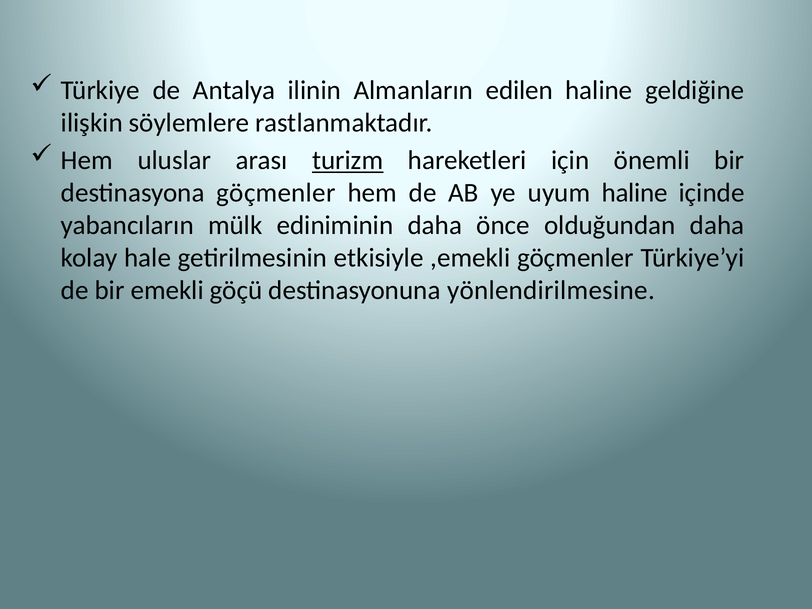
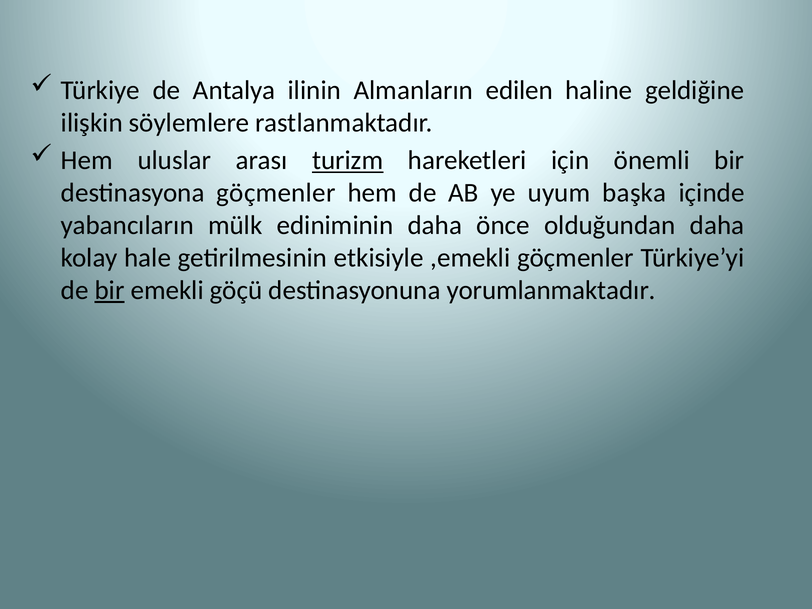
uyum haline: haline -> başka (634, 193)
bir underline: none -> present (110, 290)
yönlendirilmesine: yönlendirilmesine -> yorumlanmaktadır (551, 290)
